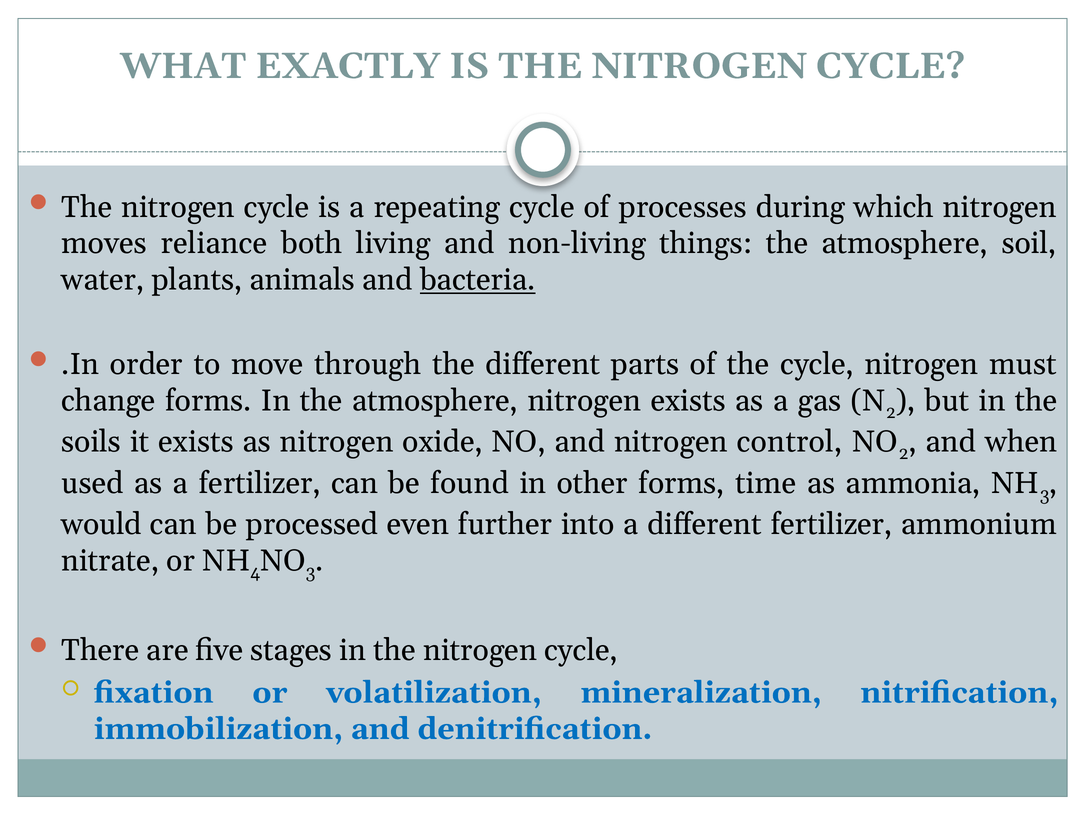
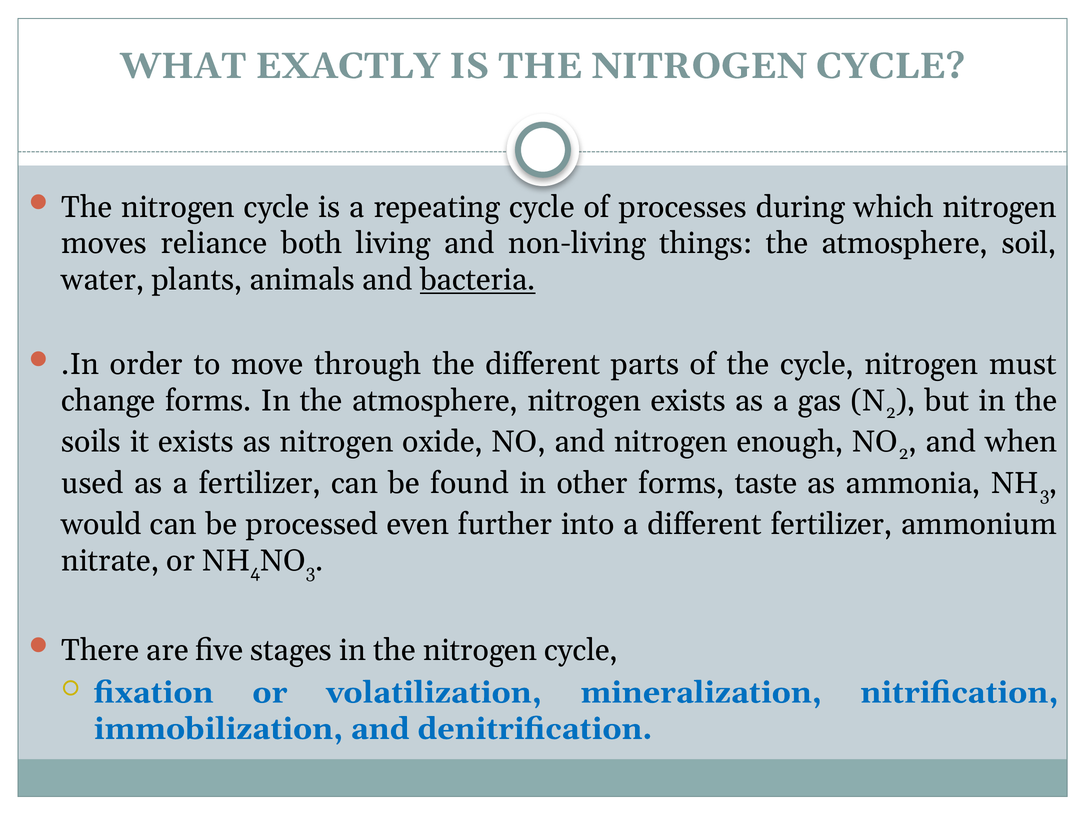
control: control -> enough (790, 442)
time: time -> taste (766, 483)
